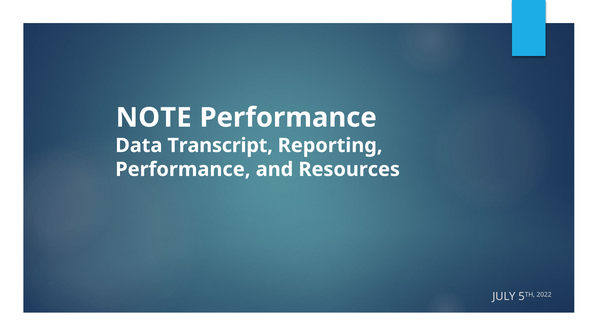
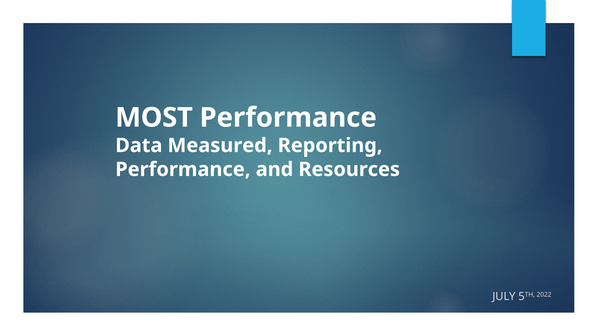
NOTE: NOTE -> MOST (154, 118)
Transcript: Transcript -> Measured (220, 146)
